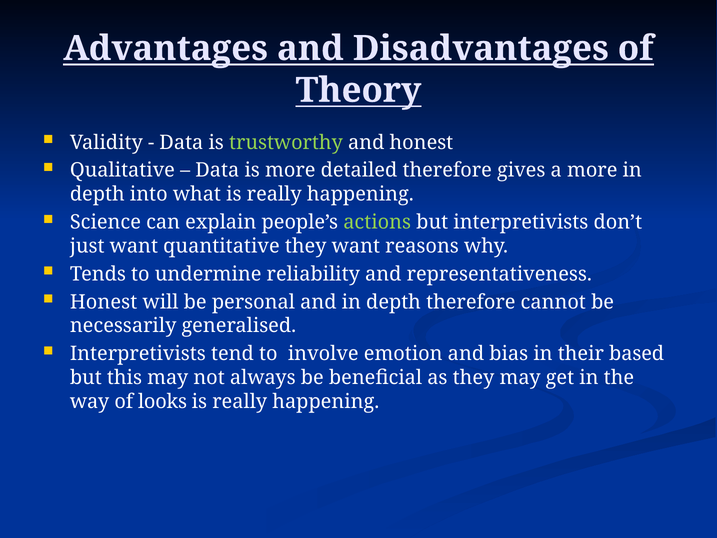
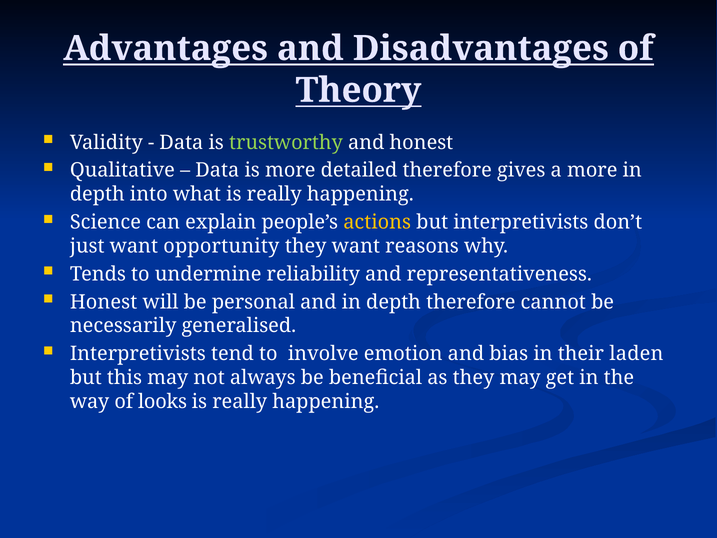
actions colour: light green -> yellow (377, 222)
quantitative: quantitative -> opportunity (221, 246)
based: based -> laden (636, 354)
